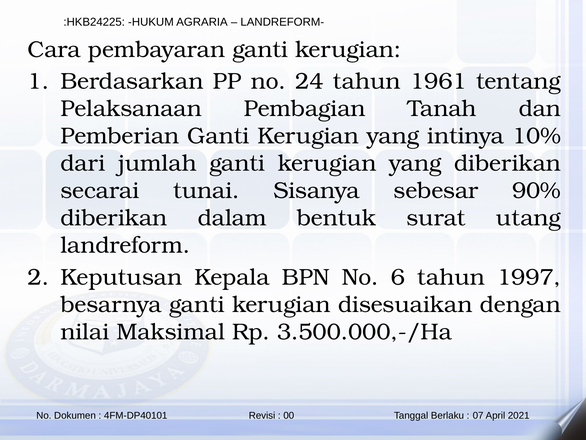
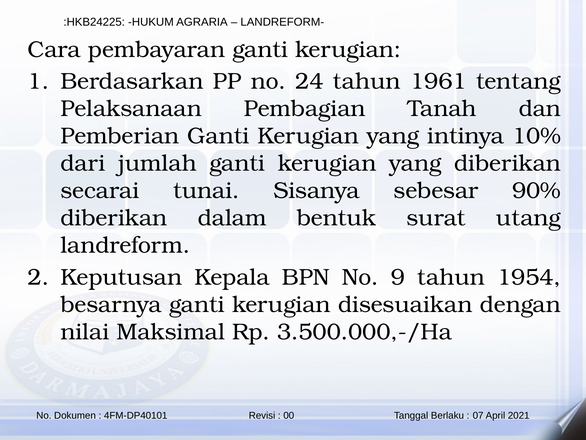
6: 6 -> 9 (398, 277)
1997: 1997 -> 1954 (529, 277)
